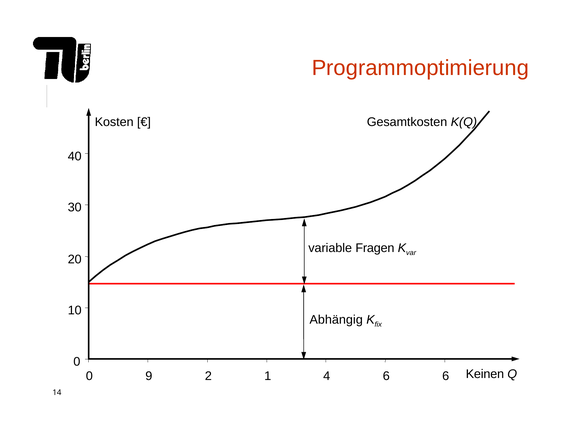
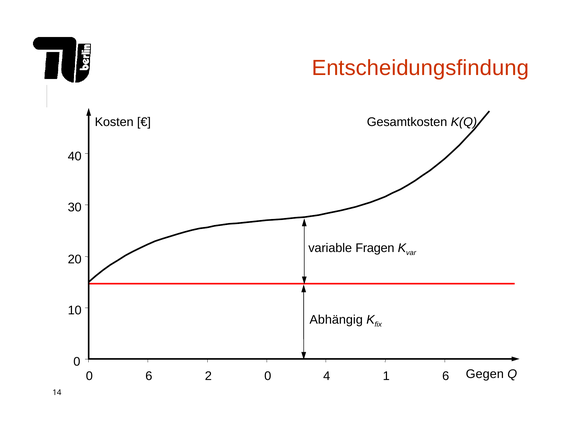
Programmoptimierung: Programmoptimierung -> Entscheidungsfindung (420, 68)
0 9: 9 -> 6 (149, 376)
2 1: 1 -> 0 (268, 376)
4 6: 6 -> 1 (386, 376)
Keinen: Keinen -> Gegen (485, 374)
